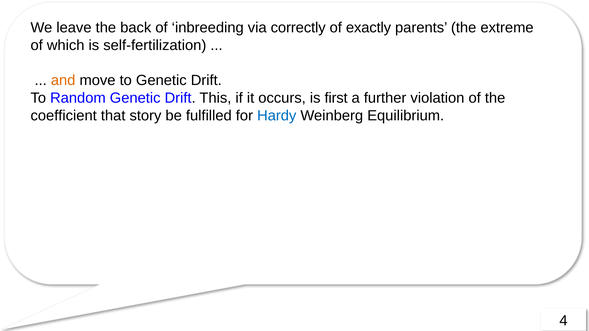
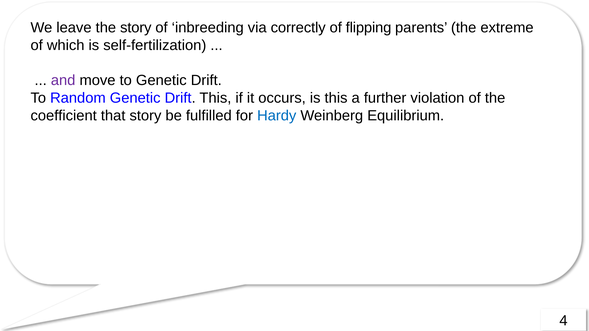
the back: back -> story (136, 28)
exactly: exactly -> flipping (369, 28)
and colour: orange -> purple (63, 81)
is first: first -> this (336, 98)
